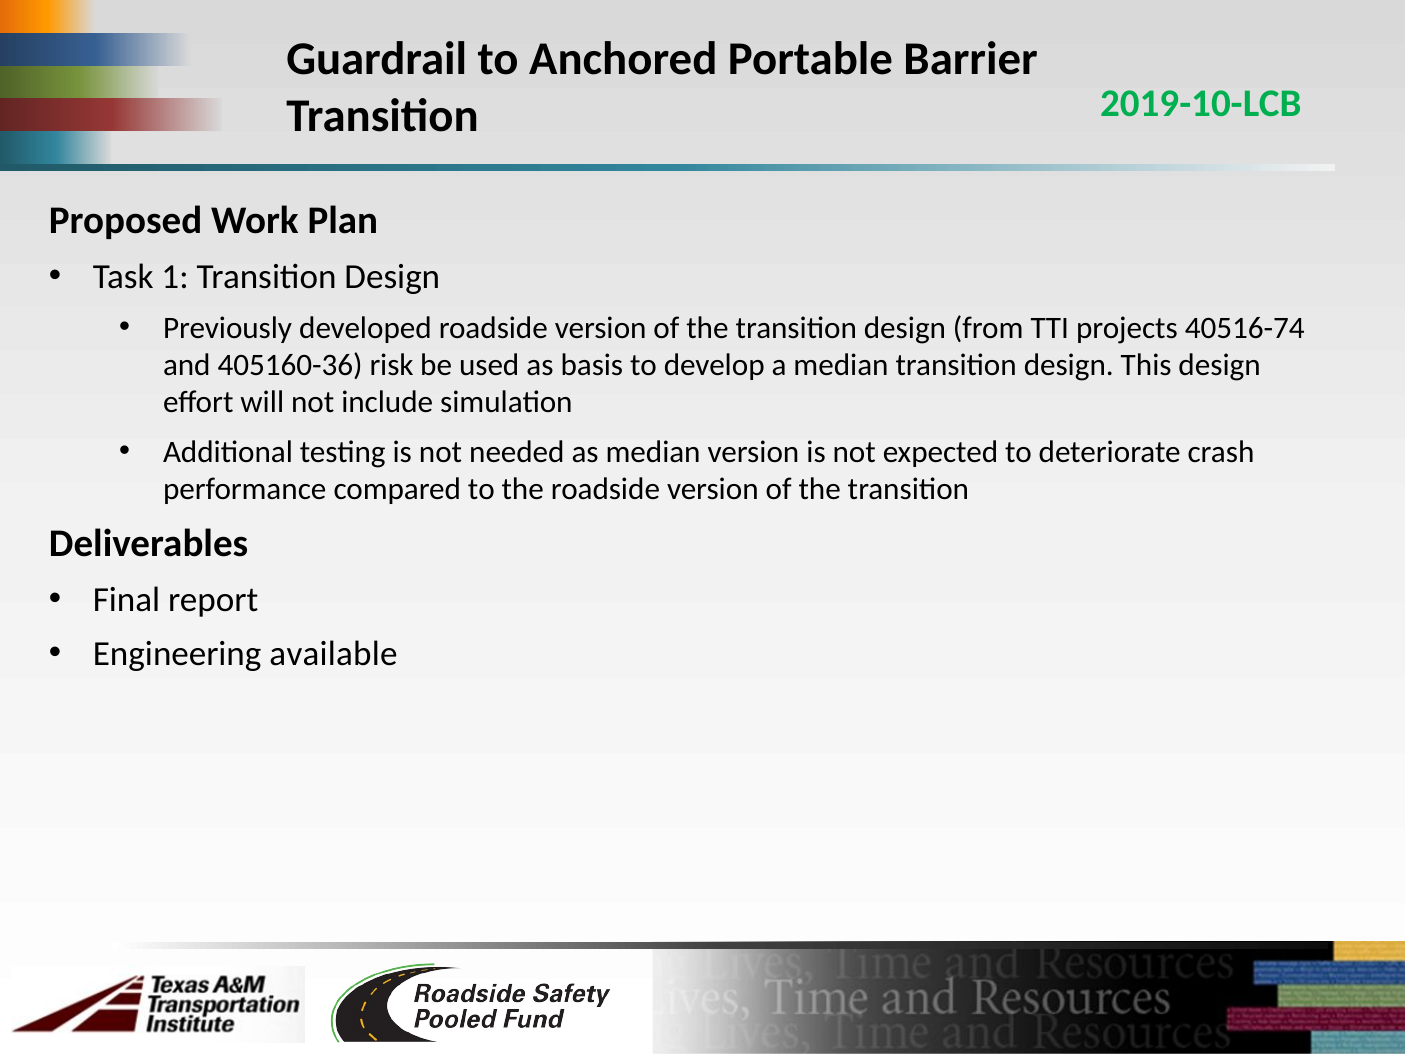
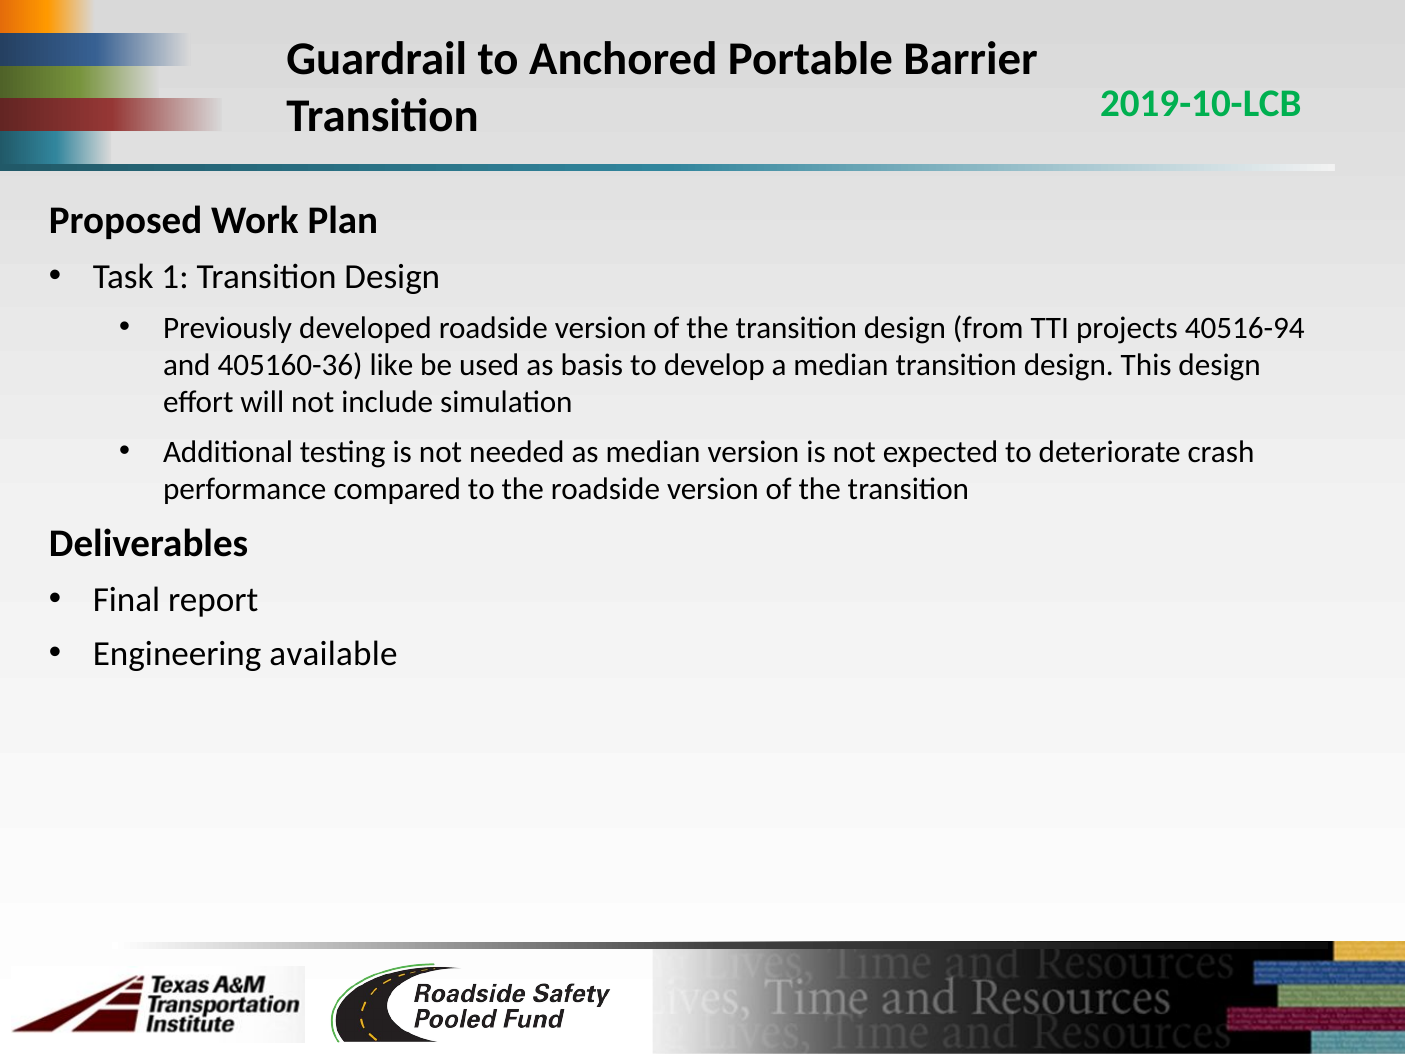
40516-74: 40516-74 -> 40516-94 (1245, 328)
risk: risk -> like (391, 365)
